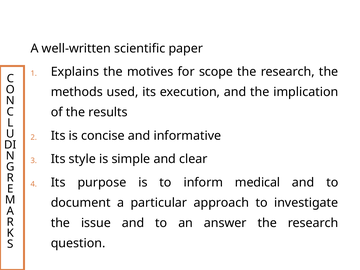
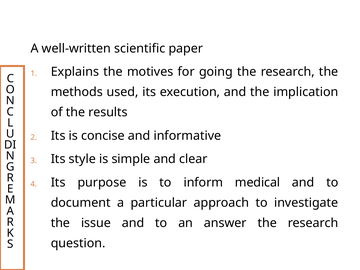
scope: scope -> going (216, 72)
